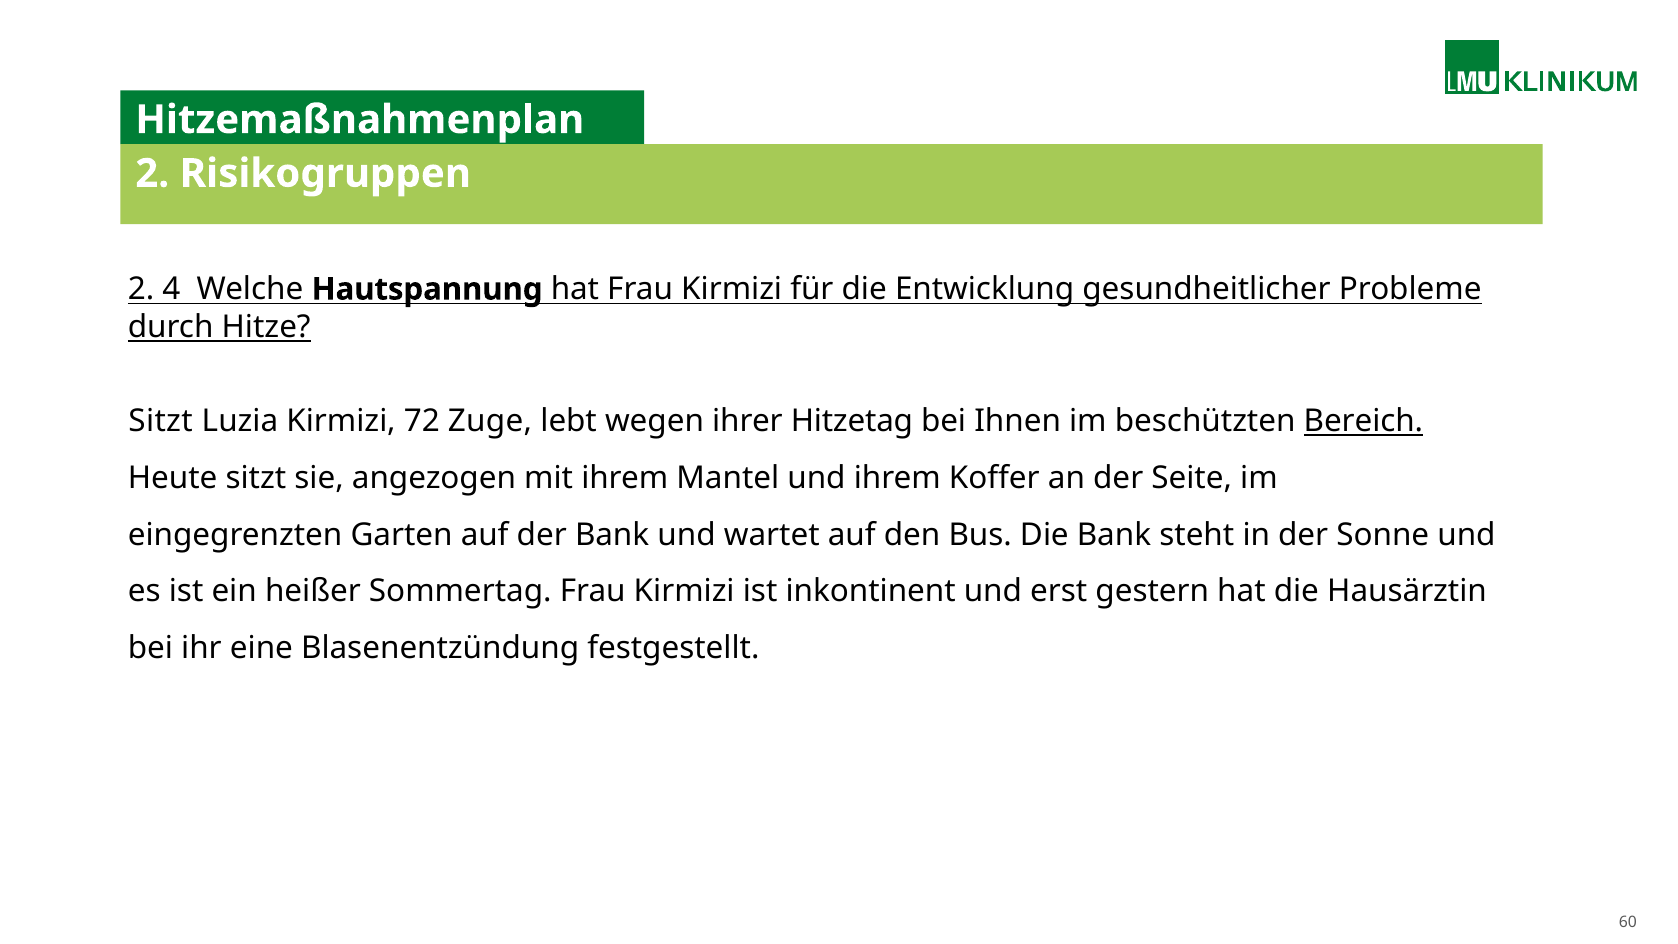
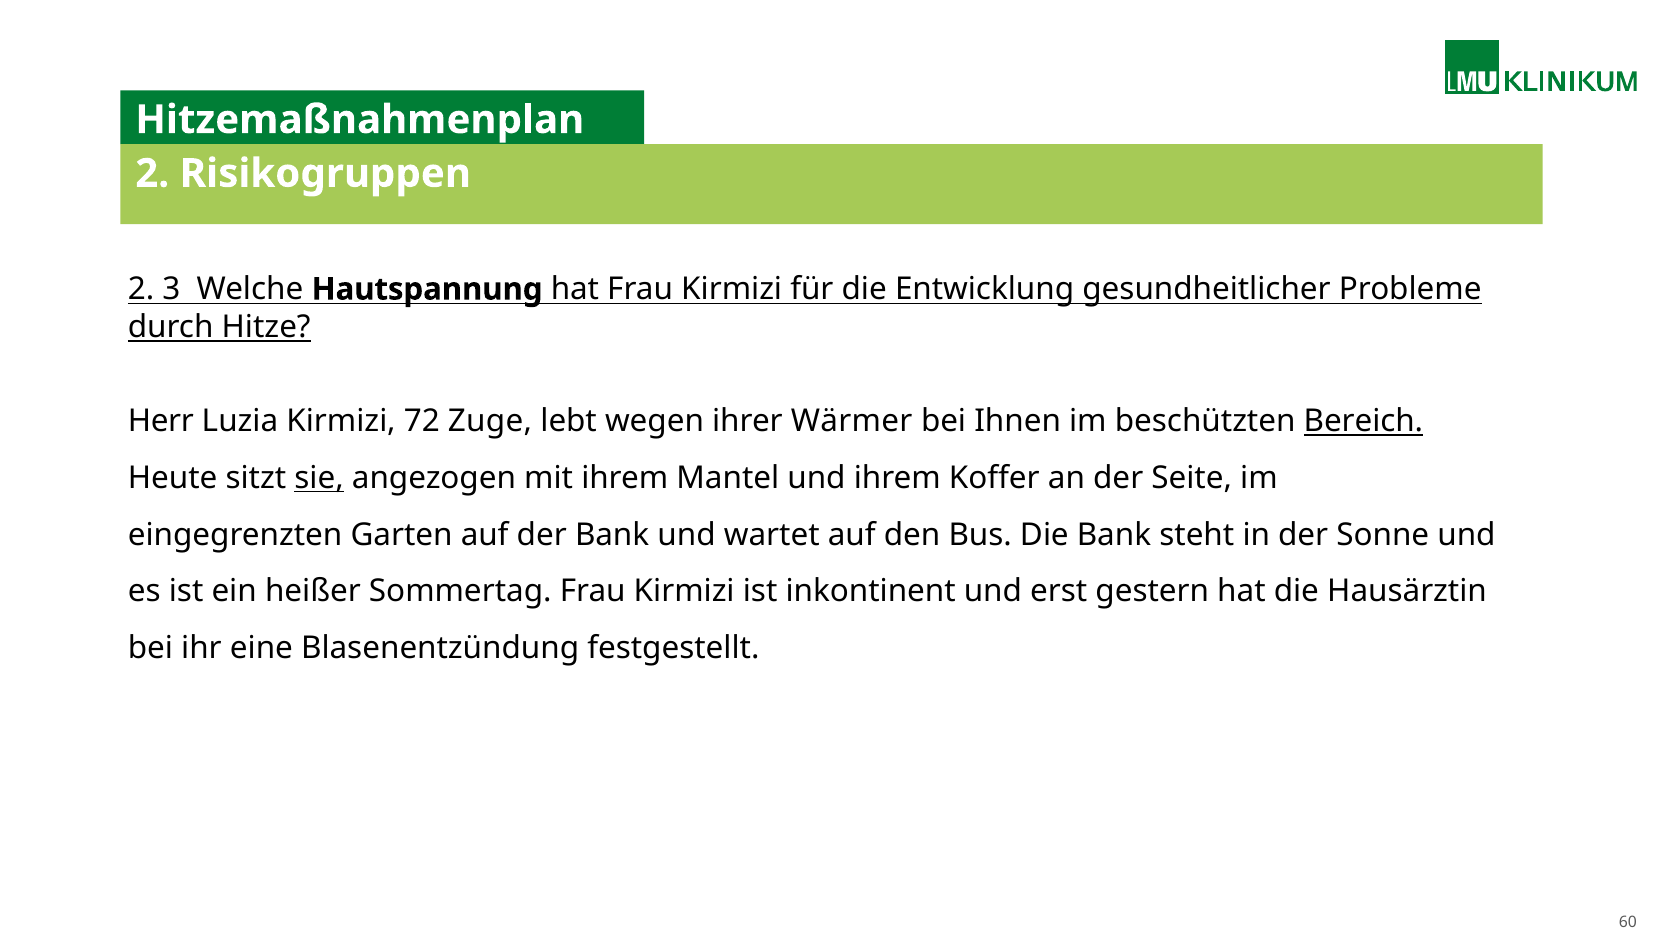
4: 4 -> 3 (171, 289)
Sitzt: Sitzt -> Herr (161, 421)
Hitzetag: Hitzetag -> Wärmer (852, 421)
sie underline: none -> present (319, 478)
